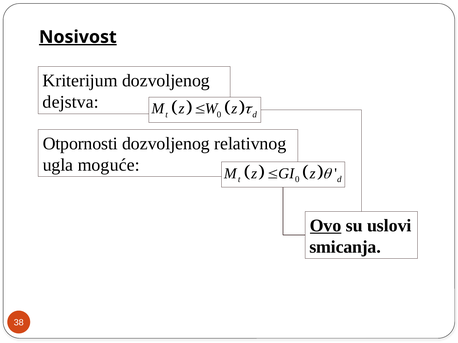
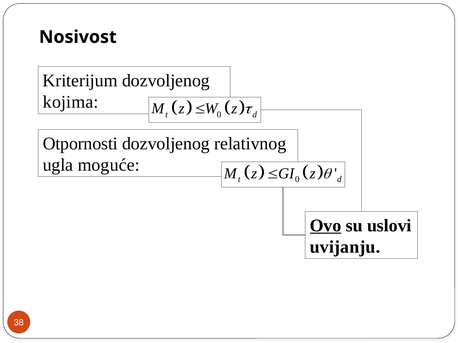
Nosivost underline: present -> none (78, 37)
dejstva: dejstva -> kojima (71, 102)
smicanja: smicanja -> uvijanju (345, 247)
